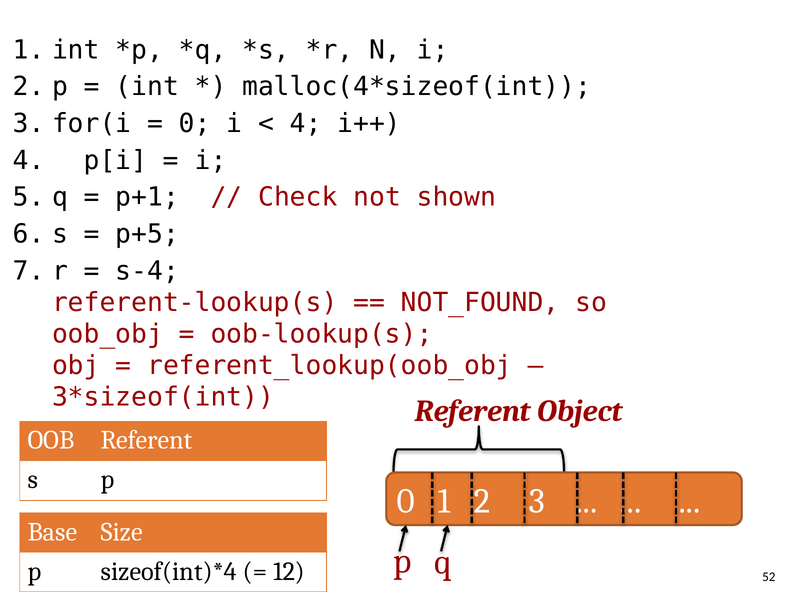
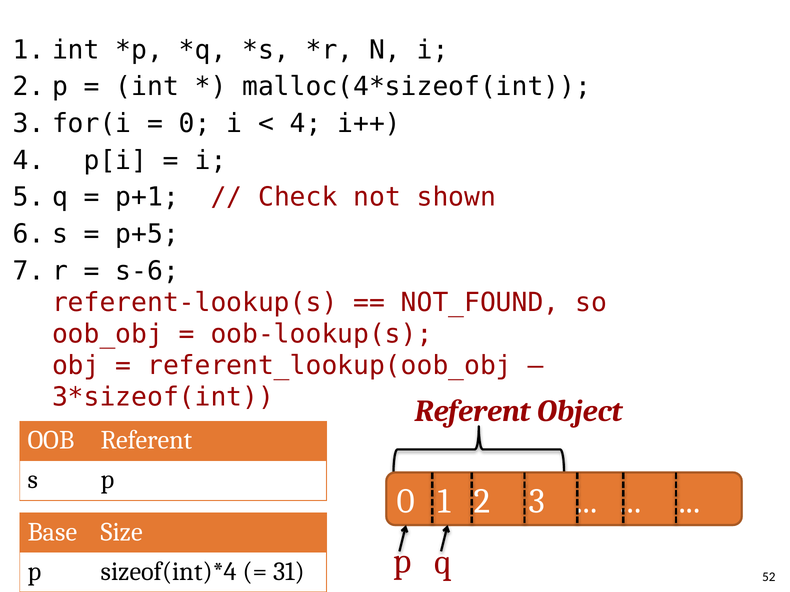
s-4: s-4 -> s-6 (147, 271)
12: 12 -> 31 (289, 572)
